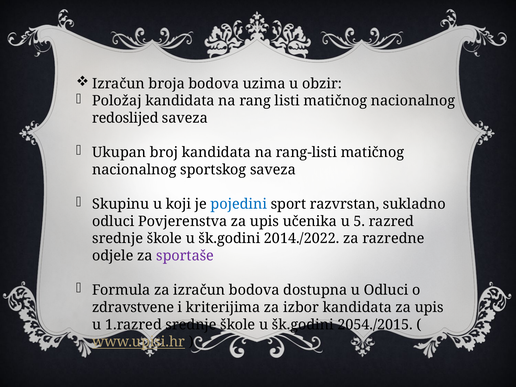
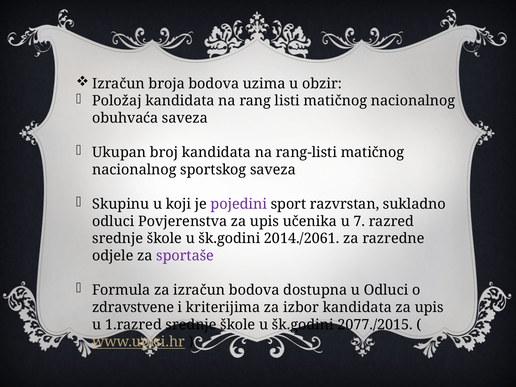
redoslijed: redoslijed -> obuhvaća (125, 118)
pojedini colour: blue -> purple (239, 204)
5: 5 -> 7 (359, 221)
2014./2022: 2014./2022 -> 2014./2061 (302, 239)
2054./2015: 2054./2015 -> 2077./2015 (375, 325)
